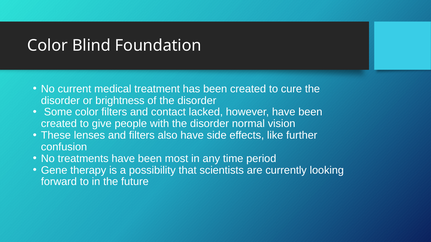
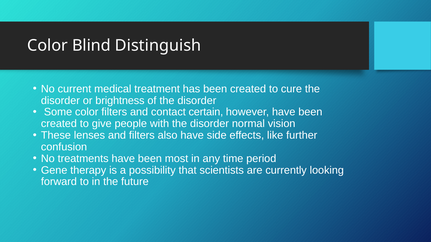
Foundation: Foundation -> Distinguish (158, 46)
lacked: lacked -> certain (206, 112)
